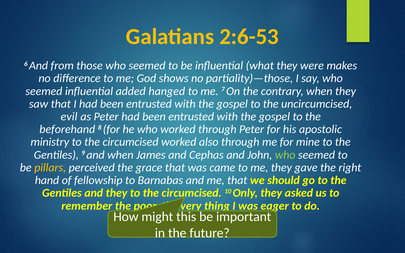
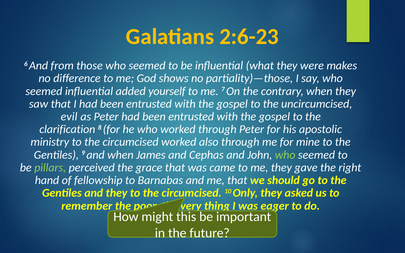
2:6-53: 2:6-53 -> 2:6-23 (249, 37)
hanged: hanged -> yourself (167, 91)
beforehand: beforehand -> clarification (67, 129)
pillars colour: yellow -> light green (50, 168)
